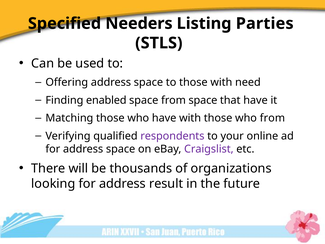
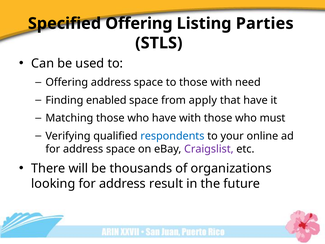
Specified Needers: Needers -> Offering (139, 23)
from space: space -> apply (203, 100)
who from: from -> must (273, 118)
respondents colour: purple -> blue (172, 136)
